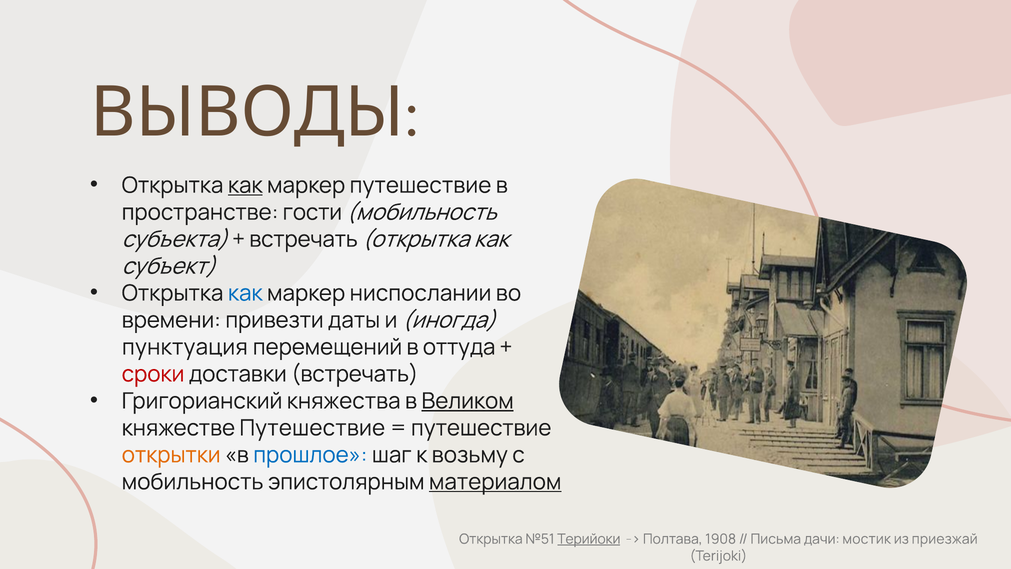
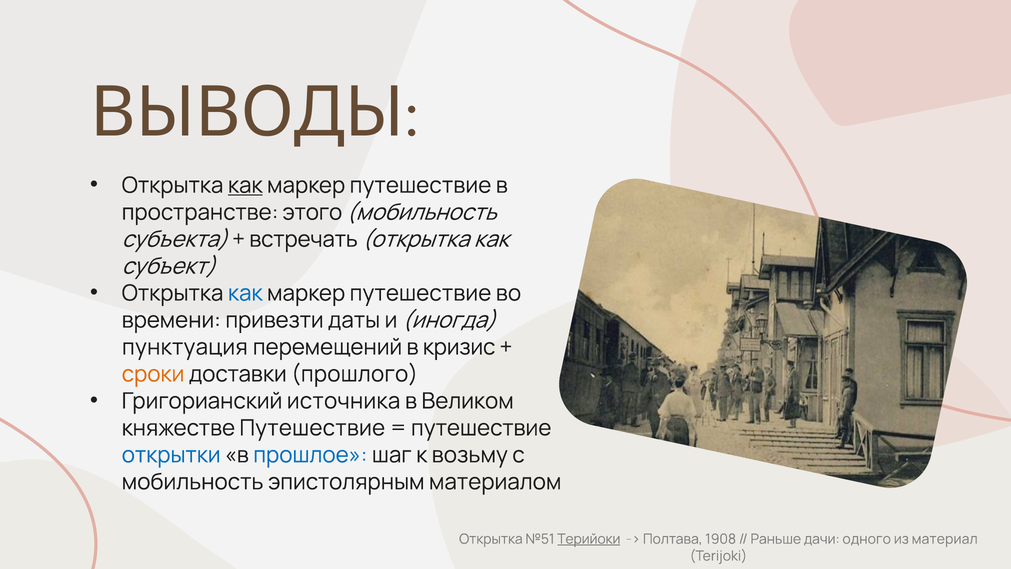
гости: гости -> этого (312, 212)
ниспослании: ниспослании -> путешествие (421, 293)
оттуда: оттуда -> кризис (459, 347)
сроки colour: red -> orange (153, 374)
доставки встречать: встречать -> прошлого (355, 374)
княжества: княжества -> источника (344, 401)
Великом underline: present -> none (468, 401)
открытки colour: orange -> blue (171, 455)
материалом underline: present -> none (495, 482)
Письма: Письма -> Раньше (776, 539)
мостик: мостик -> одного (867, 539)
приезжай: приезжай -> материал (945, 539)
